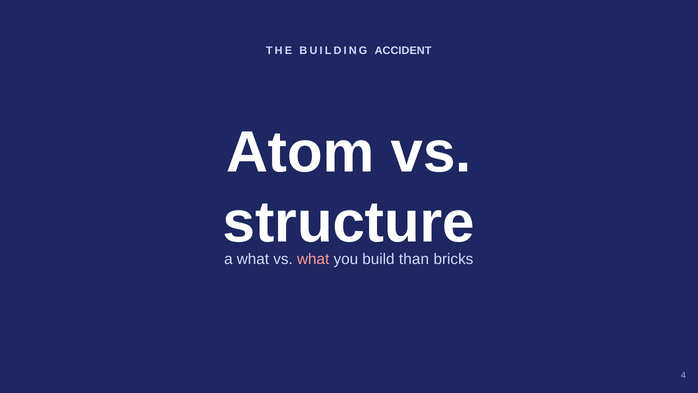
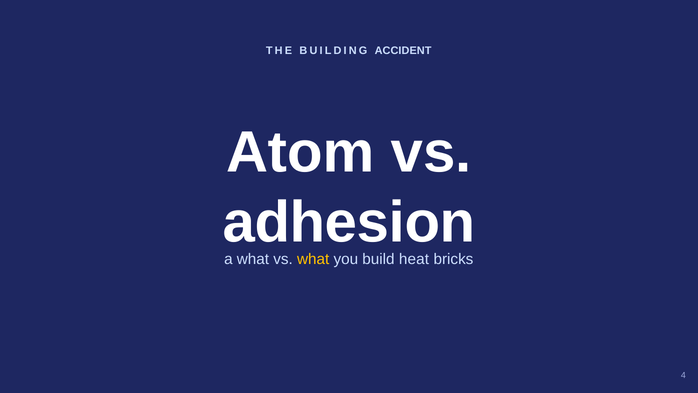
structure: structure -> adhesion (349, 222)
what colour: pink -> yellow (313, 259)
than: than -> heat (414, 259)
